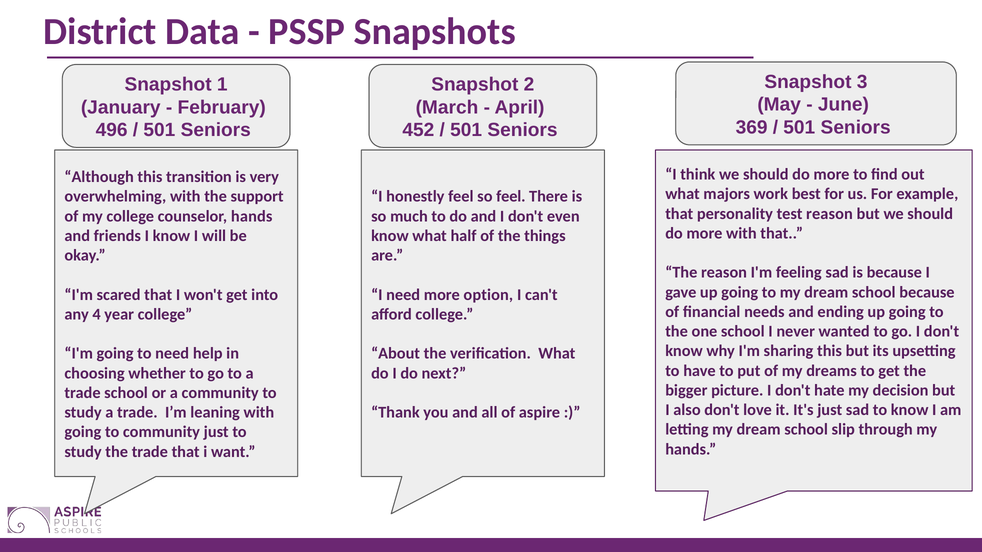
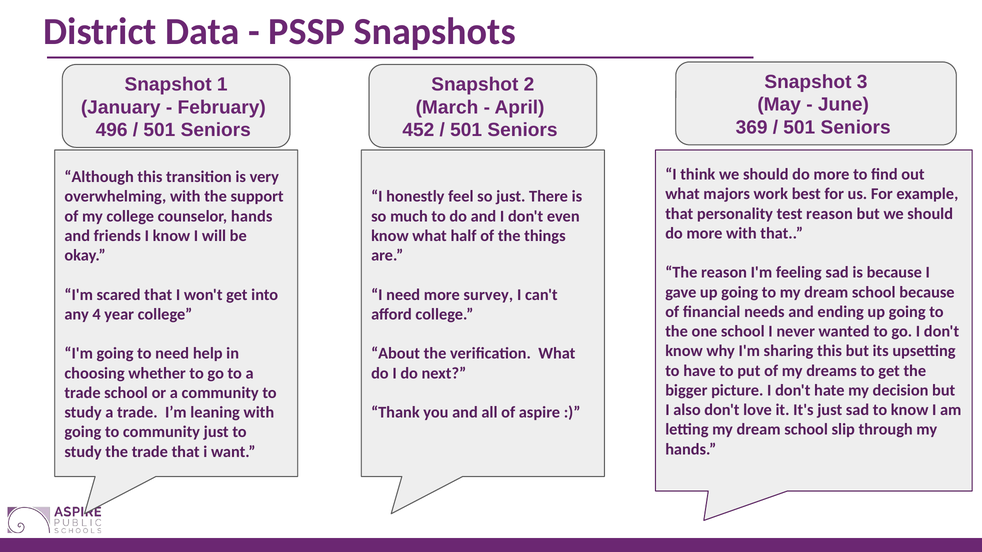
so feel: feel -> just (511, 197)
option: option -> survey (488, 295)
